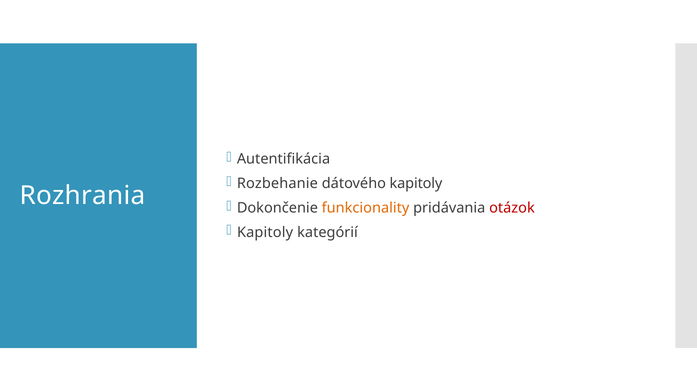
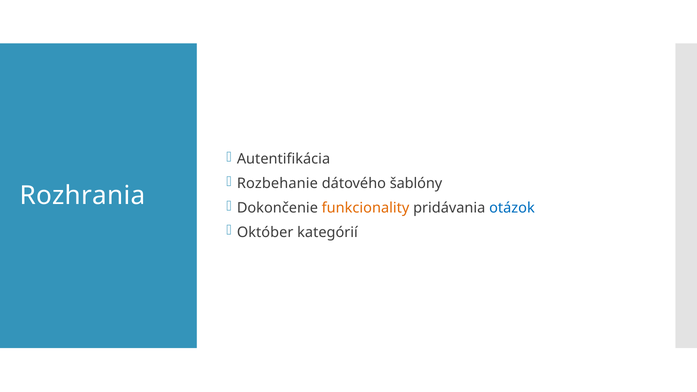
dátového kapitoly: kapitoly -> šablóny (416, 183)
otázok colour: red -> blue (512, 208)
Kapitoly: Kapitoly -> Október (265, 232)
